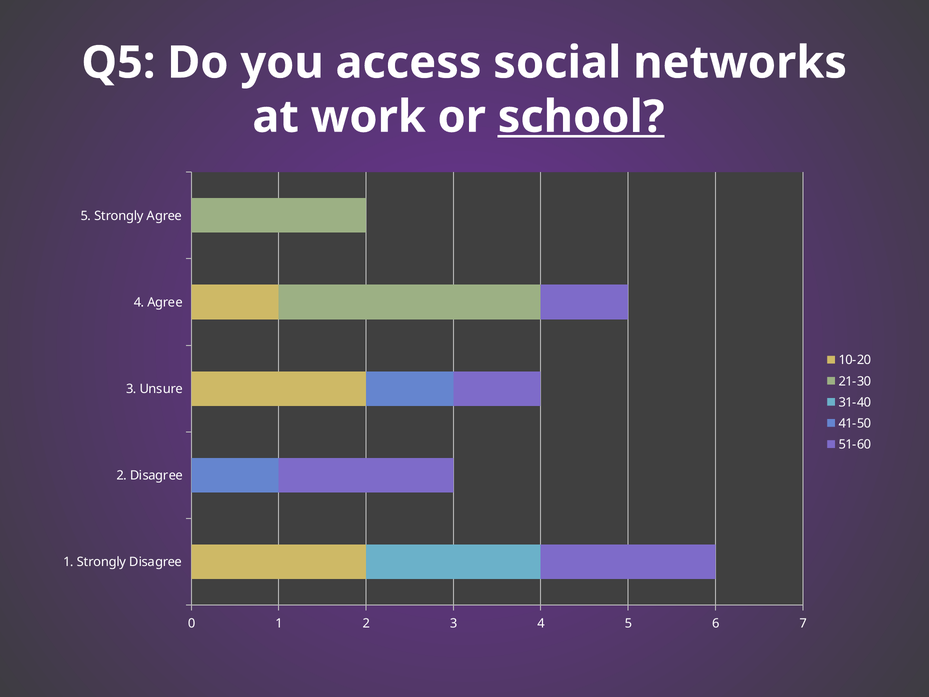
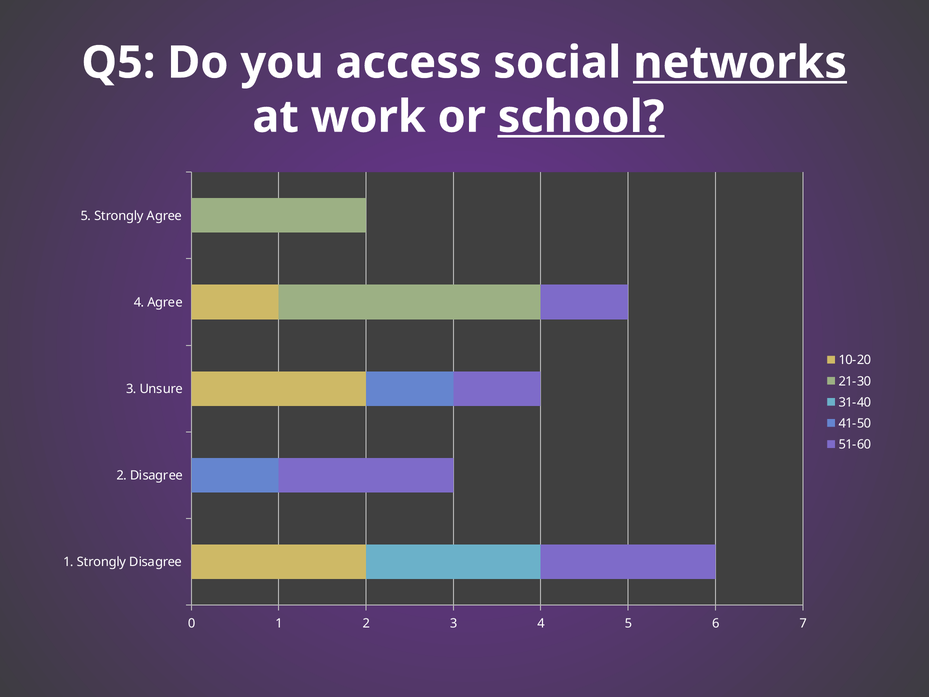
networks underline: none -> present (740, 63)
